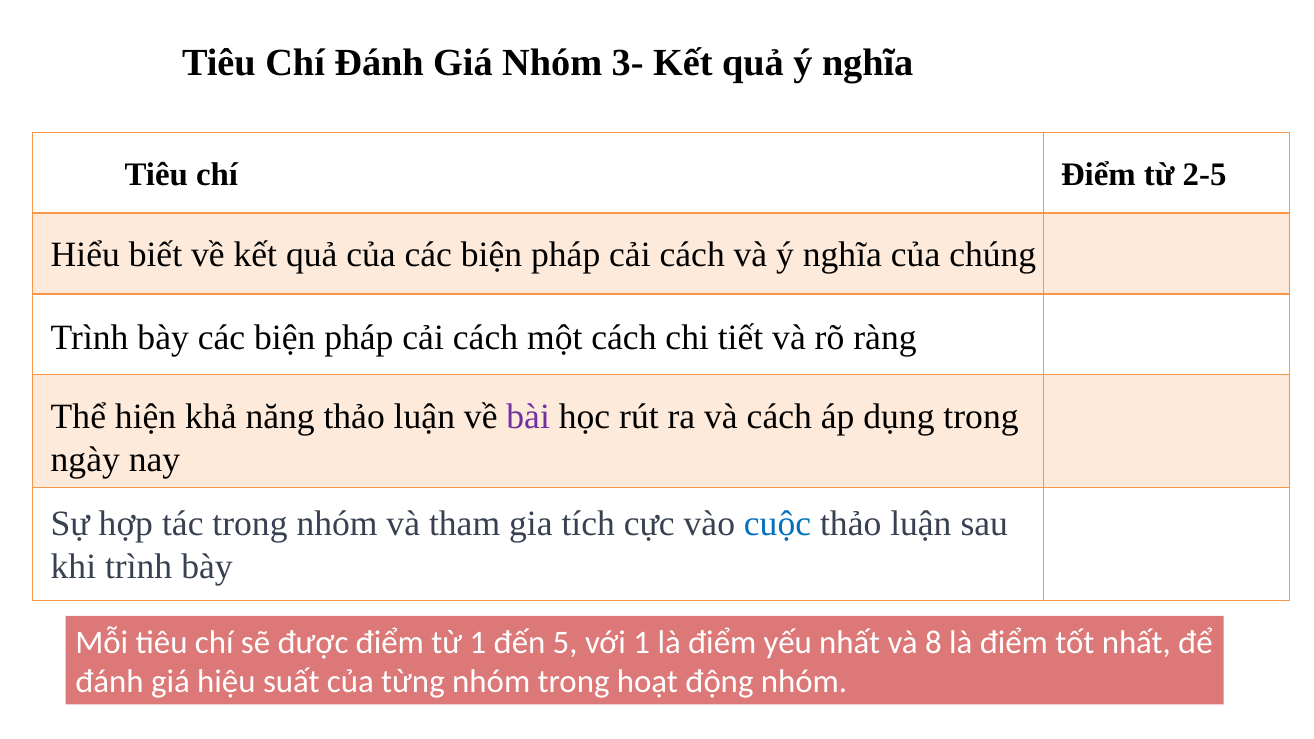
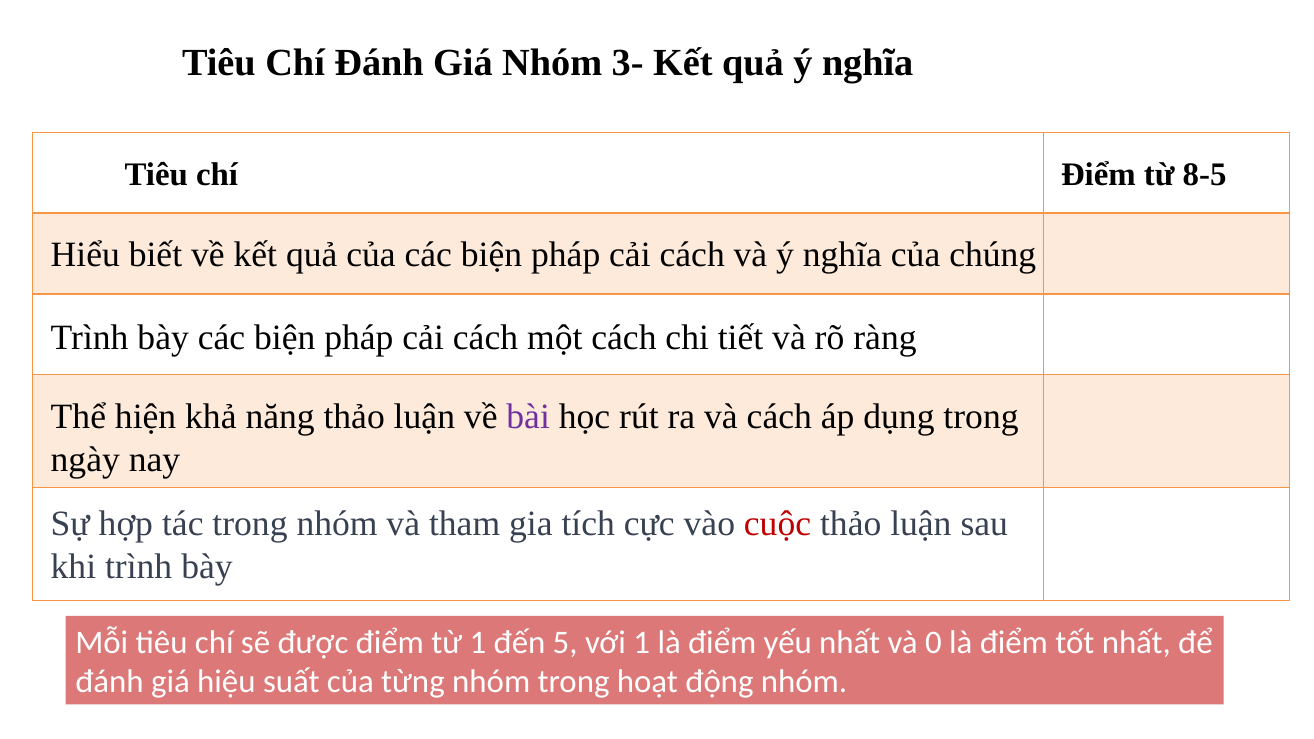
2-5: 2-5 -> 8-5 (1205, 175)
cuộc colour: blue -> red (778, 524)
8: 8 -> 0 (933, 643)
